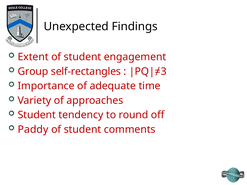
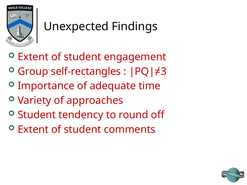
Paddy: Paddy -> Extent (33, 130)
